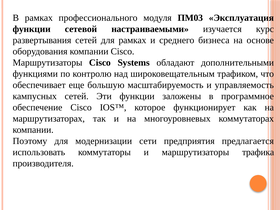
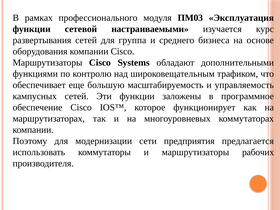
для рамках: рамках -> группа (132, 40)
трафика: трафика -> рабочих (258, 152)
